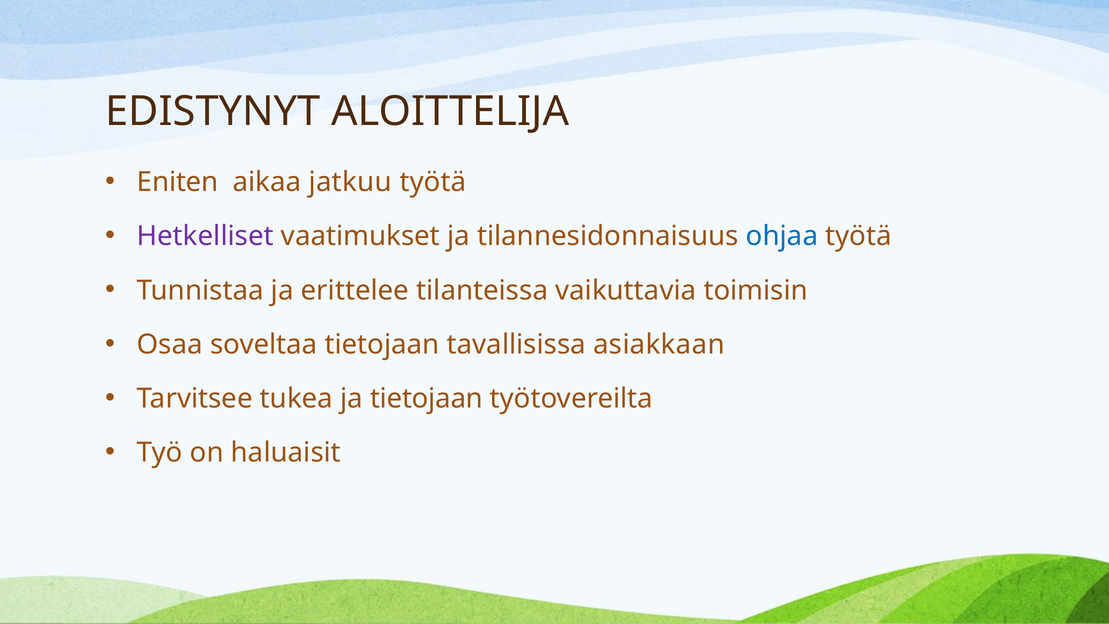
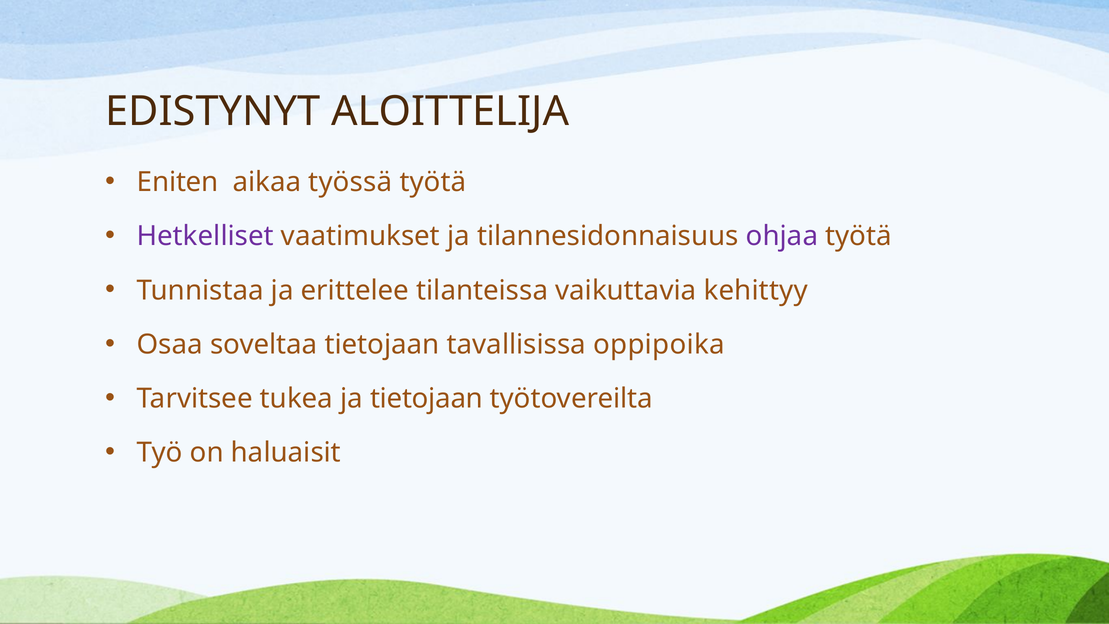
jatkuu: jatkuu -> työssä (350, 182)
ohjaa colour: blue -> purple (782, 236)
toimisin: toimisin -> kehittyy (756, 290)
asiakkaan: asiakkaan -> oppipoika (659, 344)
